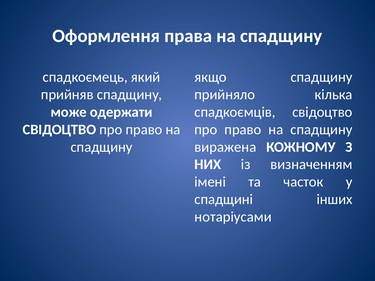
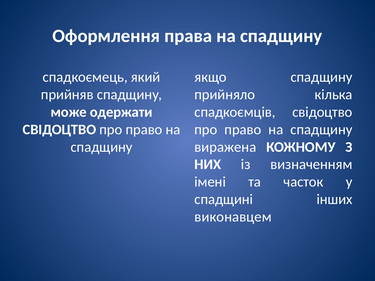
нотаріусами: нотаріусами -> виконавцем (233, 217)
